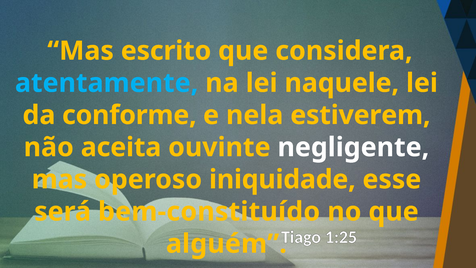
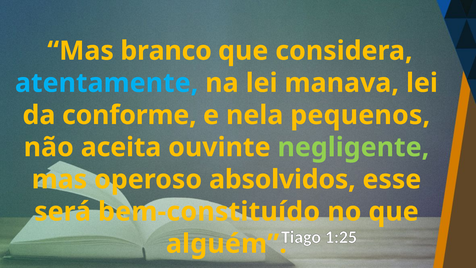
escrito: escrito -> branco (166, 51)
naquele: naquele -> manava (342, 83)
estiverem: estiverem -> pequenos (360, 115)
negligente colour: white -> light green (353, 147)
iniquidade: iniquidade -> absolvidos (282, 179)
